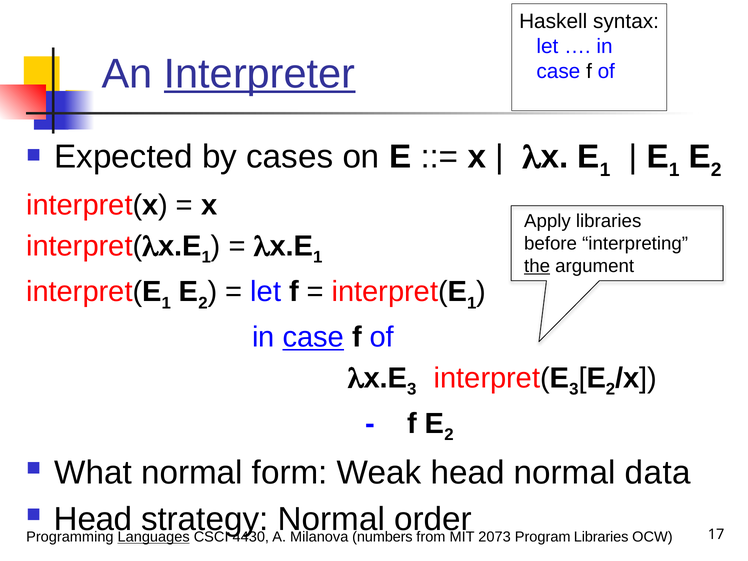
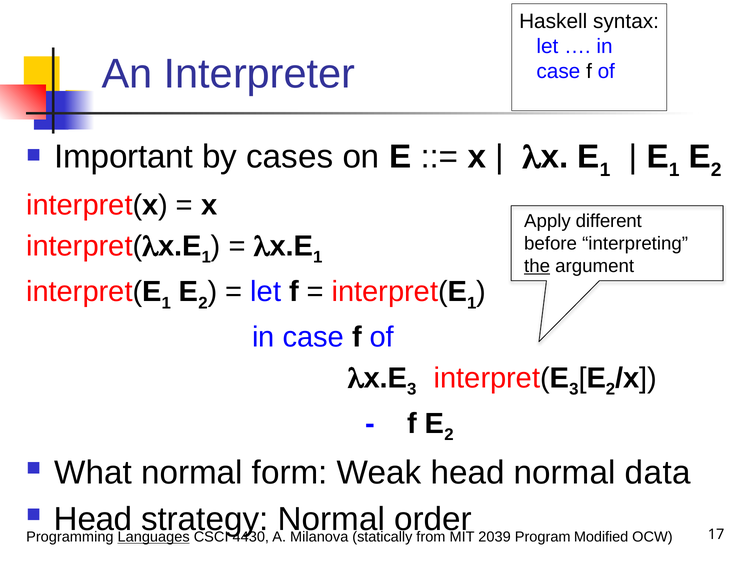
Interpreter underline: present -> none (260, 74)
Expected: Expected -> Important (124, 157)
Apply libraries: libraries -> different (609, 221)
case underline: present -> none (313, 337)
numbers: numbers -> statically (382, 537)
2073: 2073 -> 2039 (495, 537)
Program Libraries: Libraries -> Modified (601, 537)
